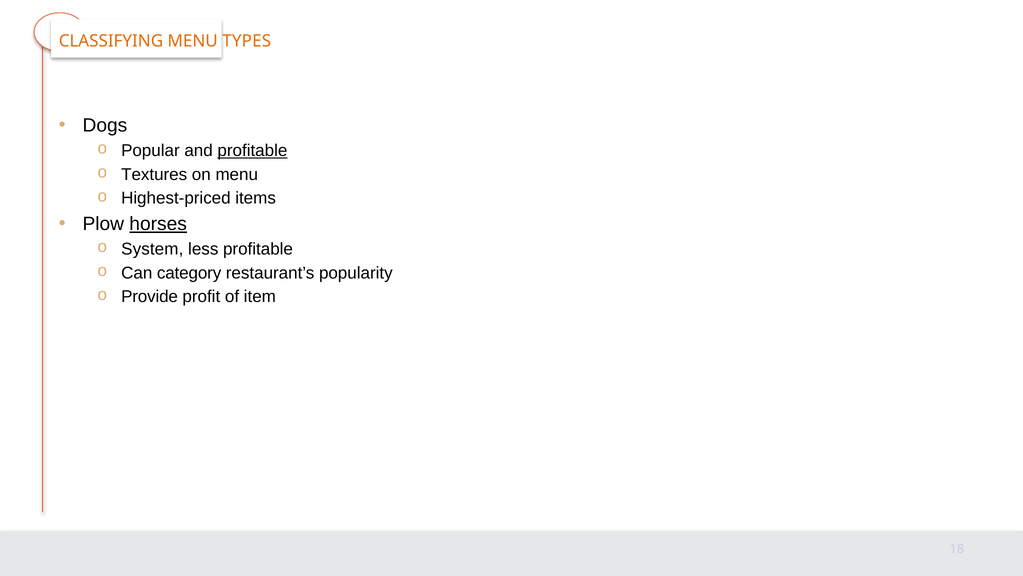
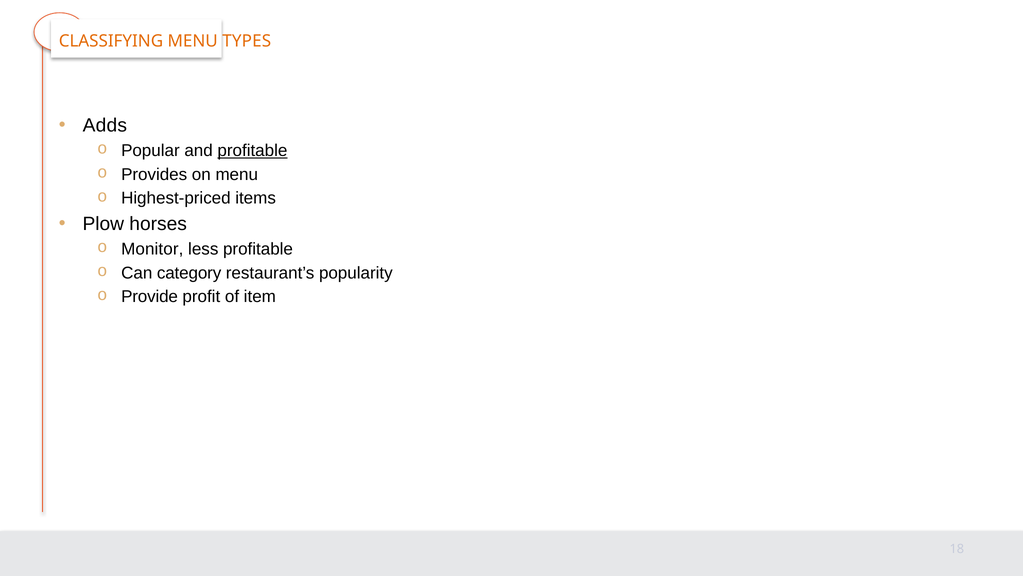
Dogs: Dogs -> Adds (105, 125)
Textures: Textures -> Provides (154, 174)
horses underline: present -> none (158, 224)
System: System -> Monitor (152, 249)
